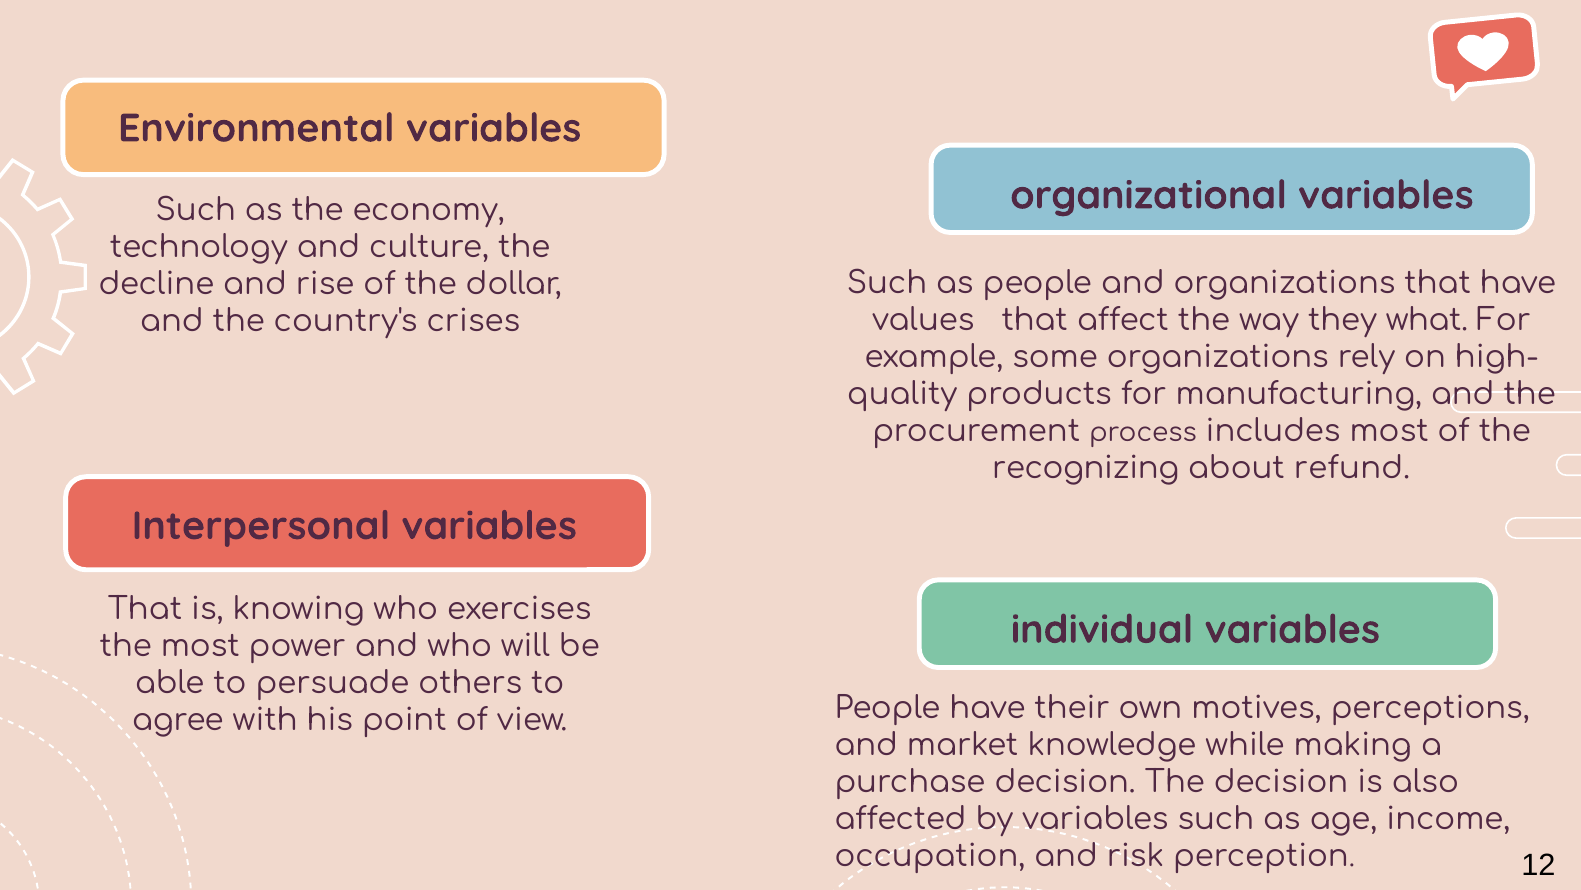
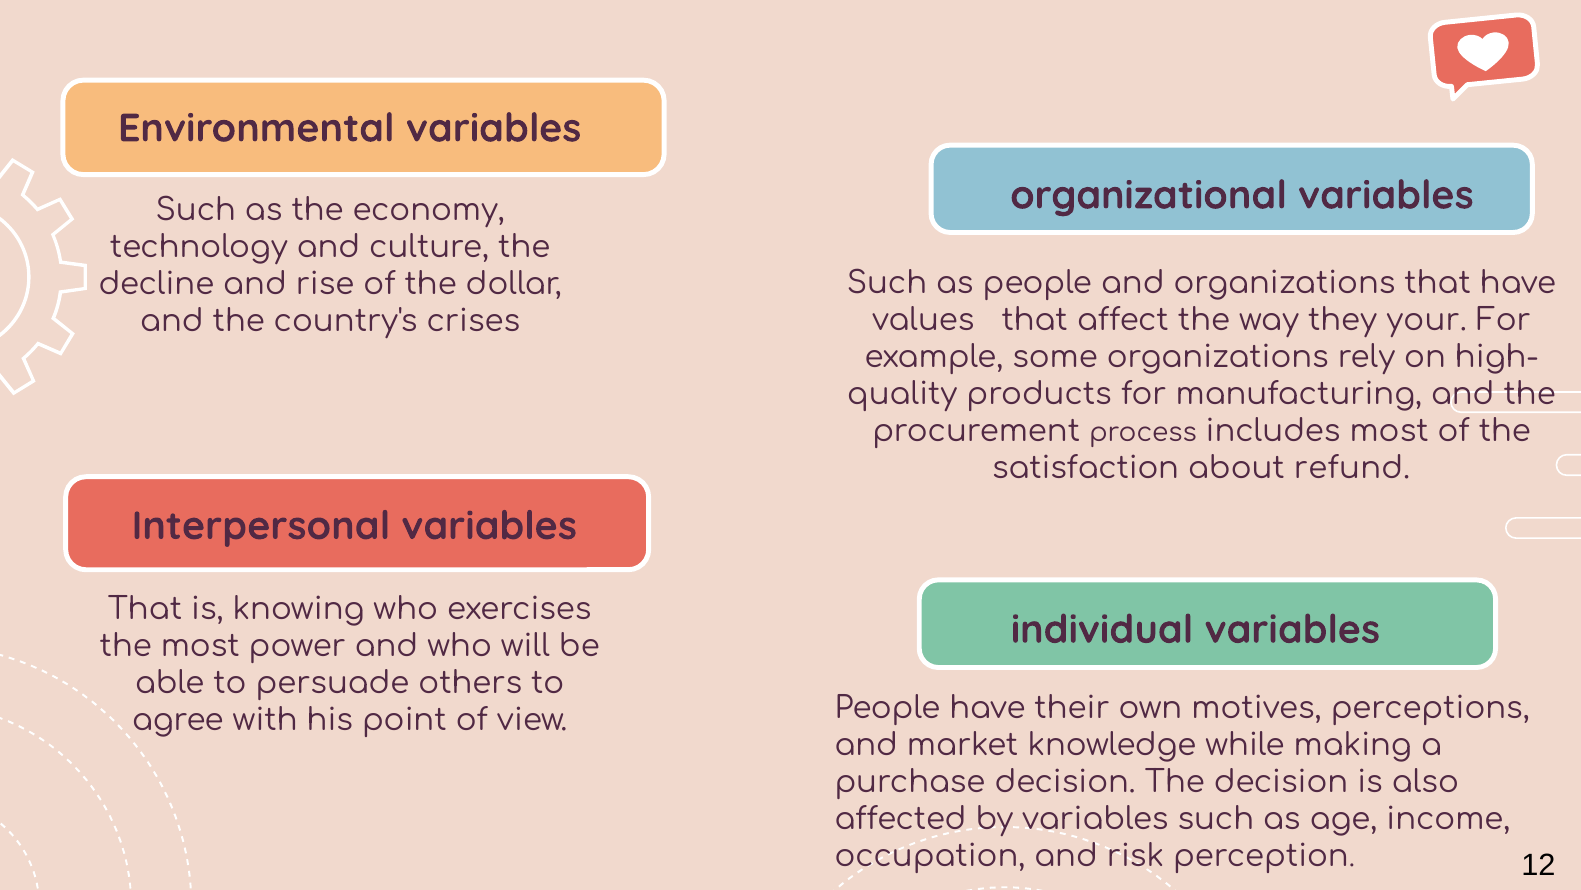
what: what -> your (1427, 320)
recognizing: recognizing -> satisfaction (1086, 468)
